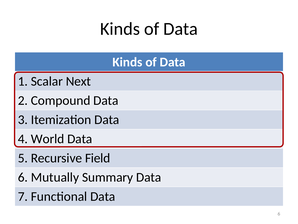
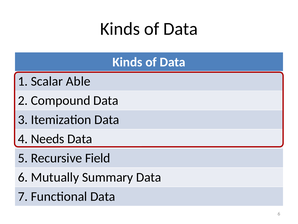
Next: Next -> Able (78, 81)
World: World -> Needs (48, 139)
